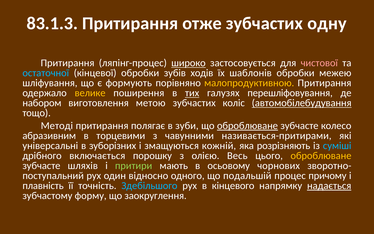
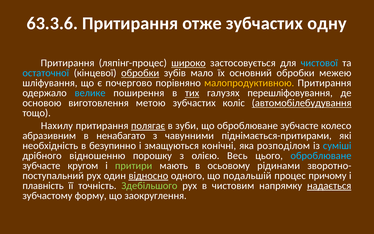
83.1.3: 83.1.3 -> 63.3.6 (52, 23)
чистової colour: pink -> light blue (319, 63)
обробки underline: none -> present (140, 73)
ходів: ходів -> мало (202, 73)
шаблонів: шаблонів -> основний (251, 73)
формують: формують -> почергово (129, 83)
велике colour: yellow -> light blue (90, 93)
набором: набором -> основою (42, 103)
Методі: Методі -> Нахилу (57, 126)
полягає underline: none -> present (148, 126)
оброблюване underline: present -> none (247, 126)
торцевими: торцевими -> ненабагато (121, 135)
називається-притирами: називається-притирами -> піднімається-притирами (277, 135)
універсальні: універсальні -> необхідність (50, 145)
зуборізних: зуборізних -> безупинно (113, 145)
кожній: кожній -> конічні (219, 145)
розрізняють: розрізняють -> розподілом (283, 145)
включається: включається -> відношенню (97, 155)
оброблюване colour: yellow -> light blue (321, 155)
шляхів: шляхів -> кругом (83, 165)
чорнових: чорнових -> рідинами (279, 165)
відносно underline: none -> present (148, 175)
Здебільшого colour: light blue -> light green (149, 185)
кінцевого: кінцевого -> чистовим (233, 185)
